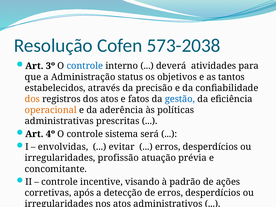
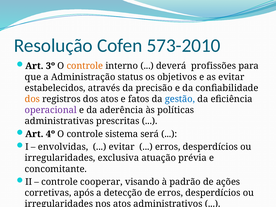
573-2038: 573-2038 -> 573-2010 (184, 46)
controle colour: blue -> orange (85, 66)
atividades: atividades -> profissões (214, 66)
as tantos: tantos -> evitar (231, 77)
operacional colour: orange -> purple (51, 110)
profissão: profissão -> exclusiva (118, 158)
incentive: incentive -> cooperar (101, 182)
